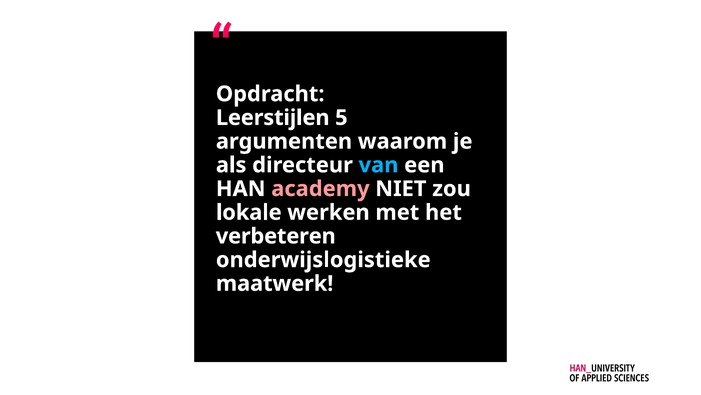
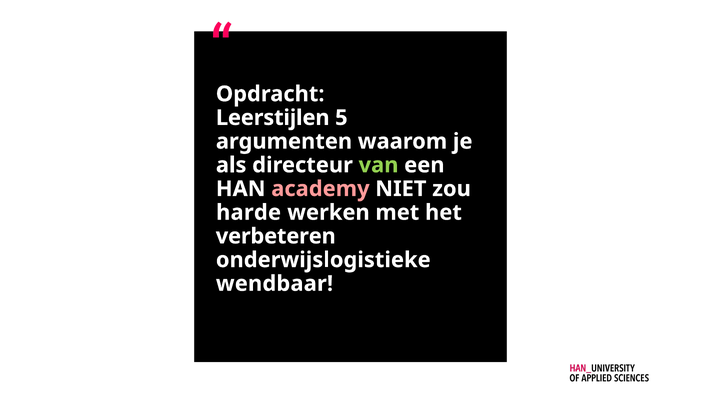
van colour: light blue -> light green (379, 165)
lokale: lokale -> harde (249, 212)
maatwerk: maatwerk -> wendbaar (274, 283)
